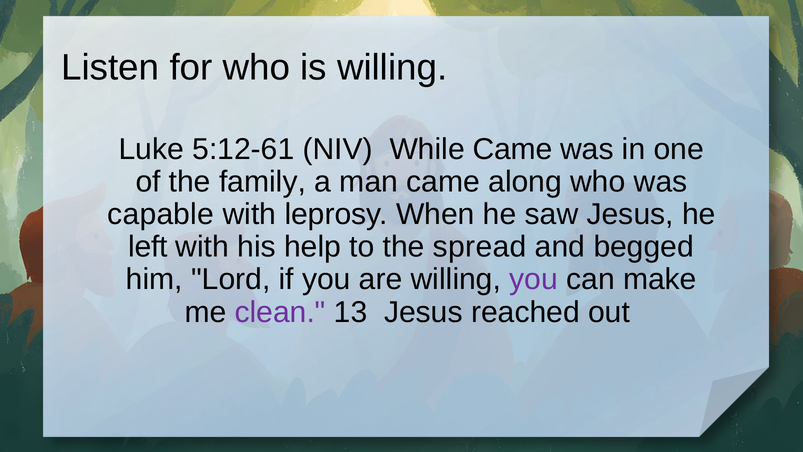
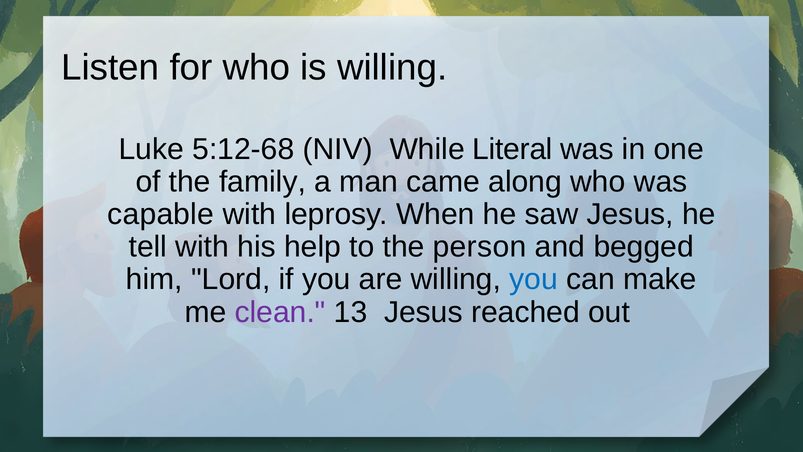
5:12-61: 5:12-61 -> 5:12-68 (243, 149)
While Came: Came -> Literal (513, 149)
left: left -> tell (148, 247)
spread: spread -> person (480, 247)
you colour: purple -> blue (534, 279)
